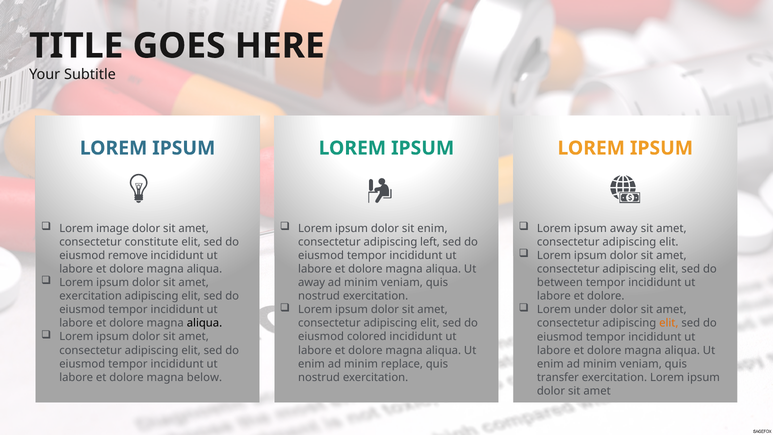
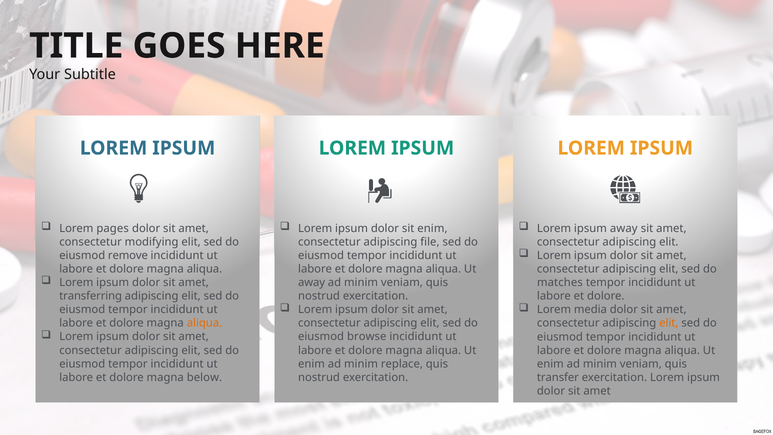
image: image -> pages (113, 228)
constitute: constitute -> modifying (152, 242)
left: left -> file (430, 242)
between: between -> matches (560, 282)
exercitation: exercitation -> transferring (91, 296)
under: under -> media (590, 310)
aliqua colour: black -> orange (204, 323)
colored: colored -> browse (367, 337)
